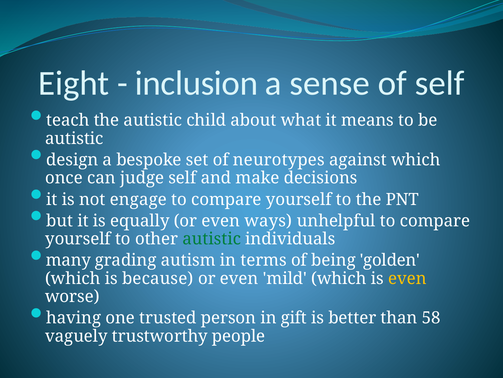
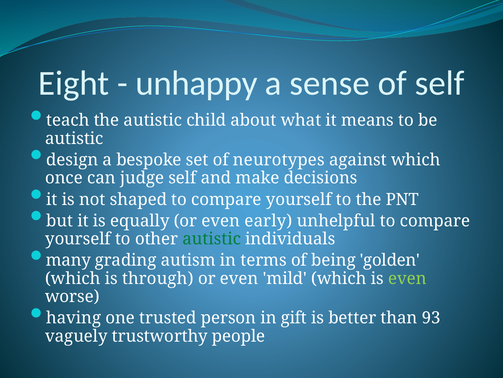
inclusion: inclusion -> unhappy (197, 83)
engage: engage -> shaped (138, 199)
ways: ways -> early (268, 220)
because: because -> through (158, 278)
even colour: yellow -> light green (407, 278)
58: 58 -> 93 (431, 317)
